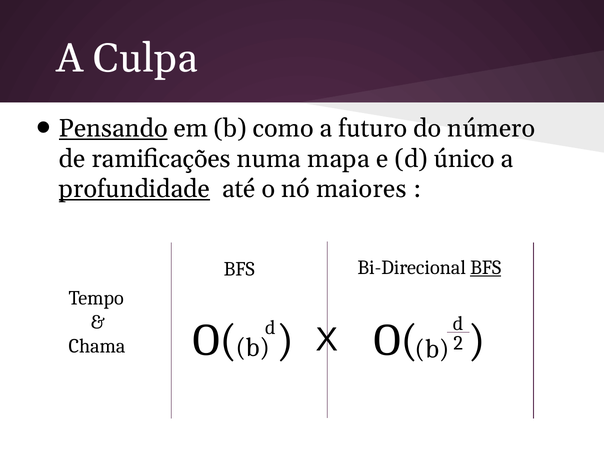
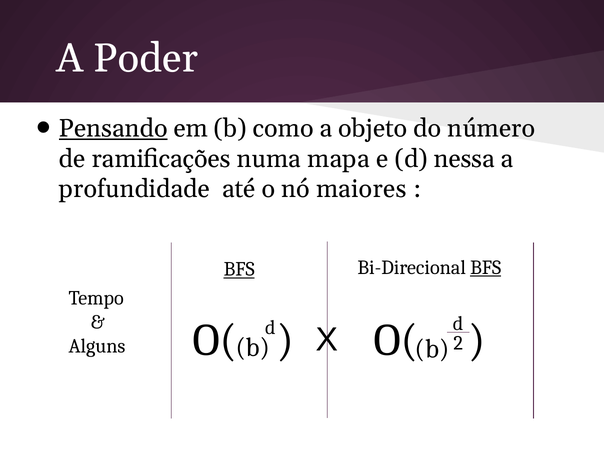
Culpa: Culpa -> Poder (146, 59)
futuro: futuro -> objeto (373, 129)
único: único -> nessa (464, 159)
profundidade underline: present -> none (134, 189)
BFS underline: none -> present (239, 269)
Chama: Chama -> Alguns (97, 346)
